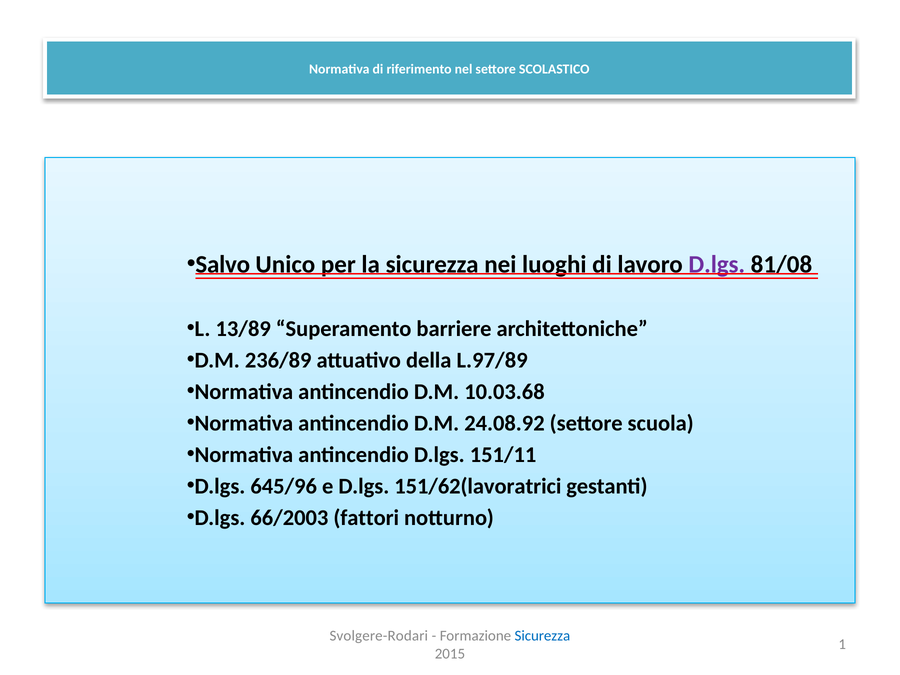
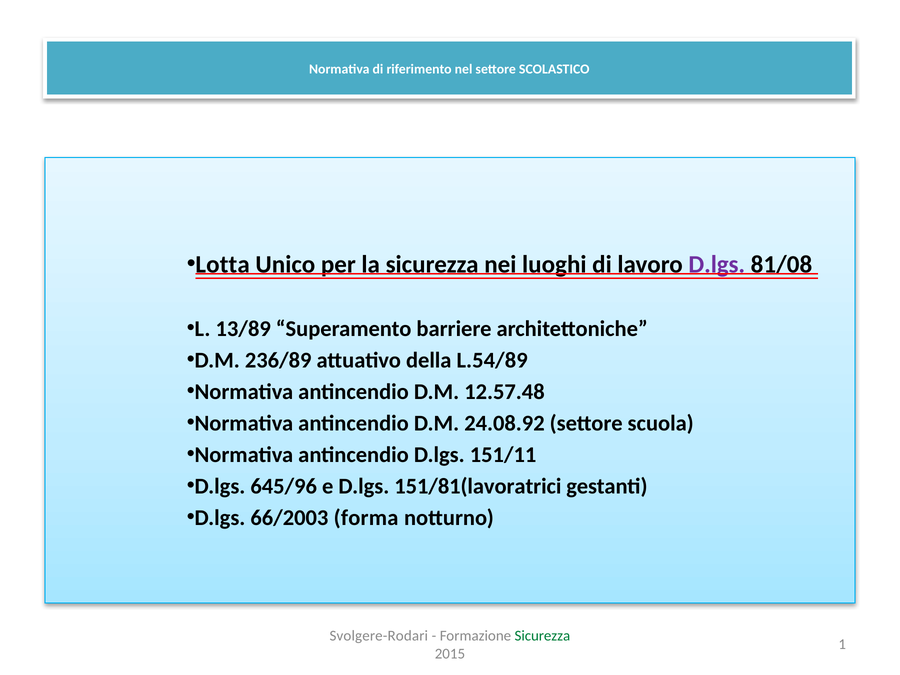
Salvo: Salvo -> Lotta (223, 264)
L.97/89: L.97/89 -> L.54/89 (492, 360)
10.03.68: 10.03.68 -> 12.57.48 (504, 392)
151/62(lavoratrici: 151/62(lavoratrici -> 151/81(lavoratrici (478, 486)
fattori: fattori -> forma (366, 518)
Sicurezza colour: blue -> green (542, 636)
